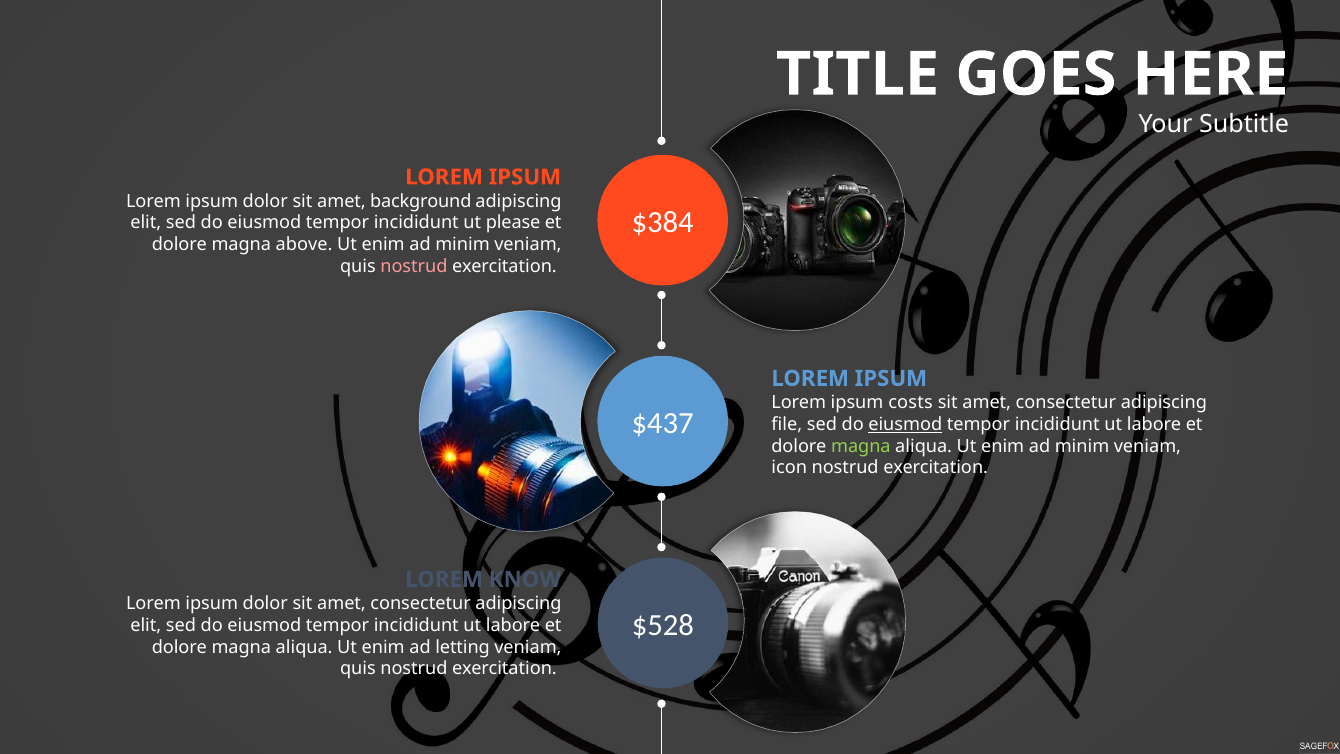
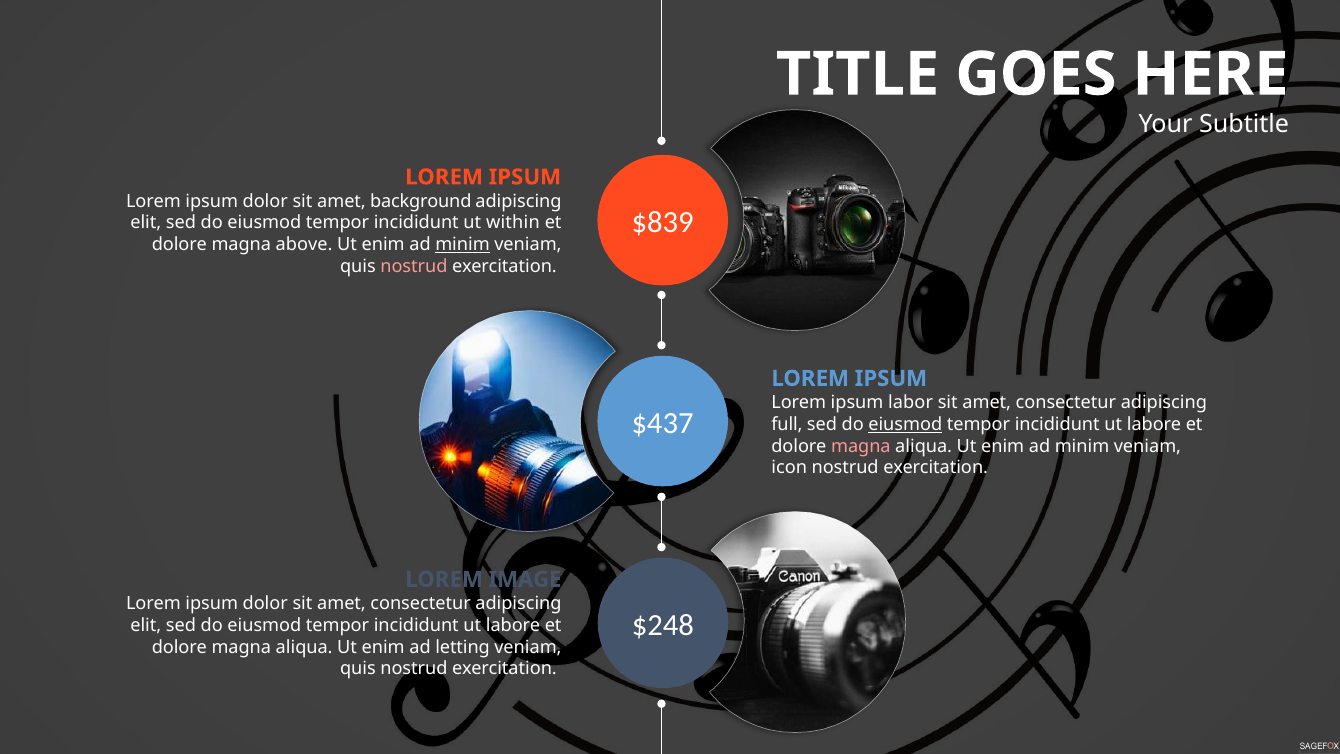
$384: $384 -> $839 (663, 222)
please: please -> within (513, 223)
minim underline: none -> present (463, 245)
costs: costs -> labor (911, 402)
file: file -> full (787, 424)
magna colour: light green -> pink (861, 446)
KNOW: KNOW -> IMAGE (525, 579)
$528: $528 -> $248 (663, 625)
